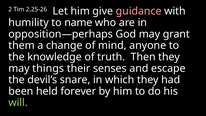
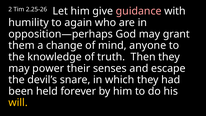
name: name -> again (78, 23)
things: things -> power (48, 68)
will colour: light green -> yellow (18, 103)
